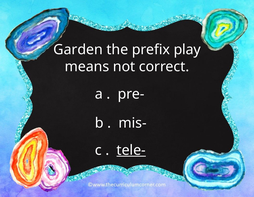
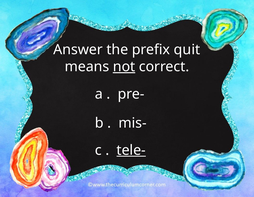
Garden: Garden -> Answer (78, 49)
play: play -> quit (187, 49)
not underline: none -> present (124, 66)
